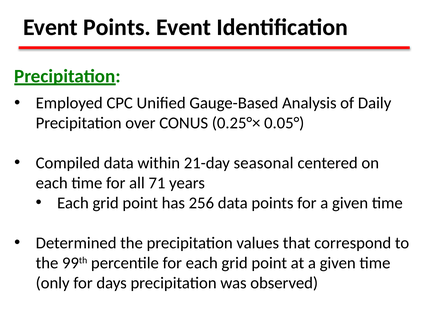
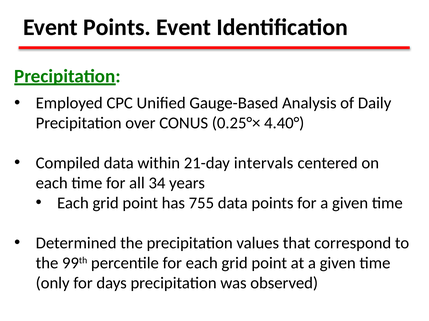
0.05°: 0.05° -> 4.40° (284, 123)
seasonal: seasonal -> intervals (264, 163)
71: 71 -> 34 (157, 183)
256: 256 -> 755 (201, 204)
